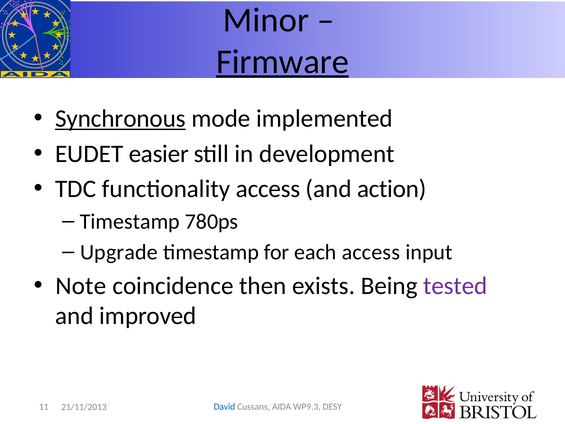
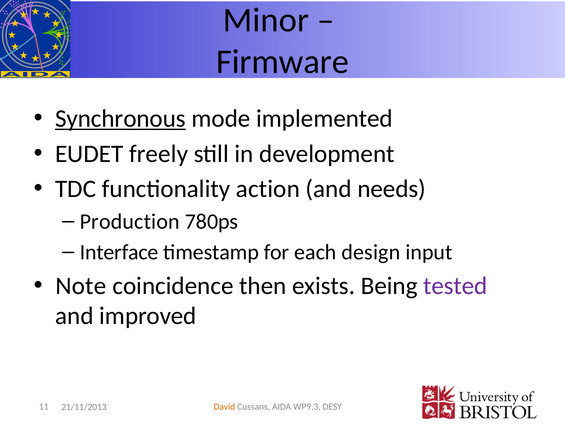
Firmware underline: present -> none (282, 62)
easier: easier -> freely (159, 154)
functionality access: access -> action (268, 189)
action: action -> needs (392, 189)
Timestamp: Timestamp -> Production (130, 221)
Upgrade: Upgrade -> Interface (119, 252)
each access: access -> design (371, 252)
David colour: blue -> orange (224, 407)
